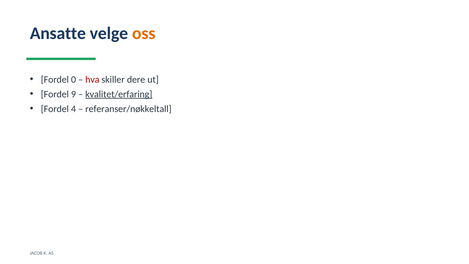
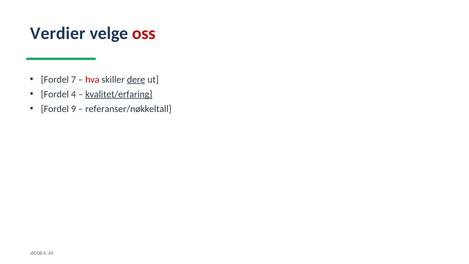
Ansatte: Ansatte -> Verdier (58, 33)
oss colour: orange -> red (144, 33)
0: 0 -> 7 (74, 79)
dere underline: none -> present (136, 79)
9: 9 -> 4 (74, 94)
4: 4 -> 9 (74, 109)
